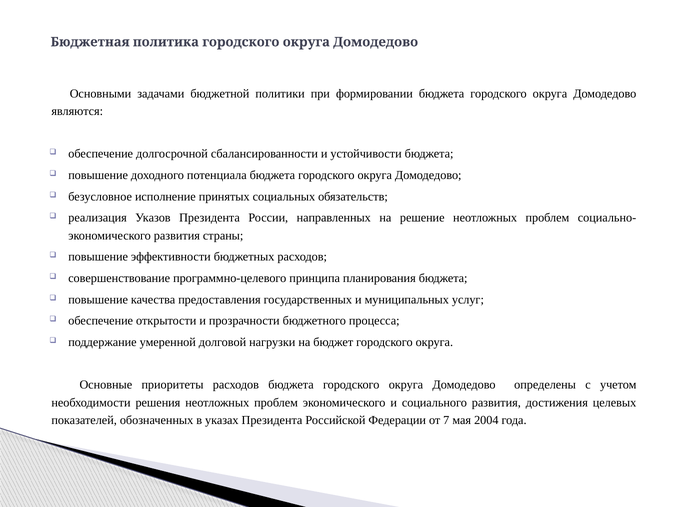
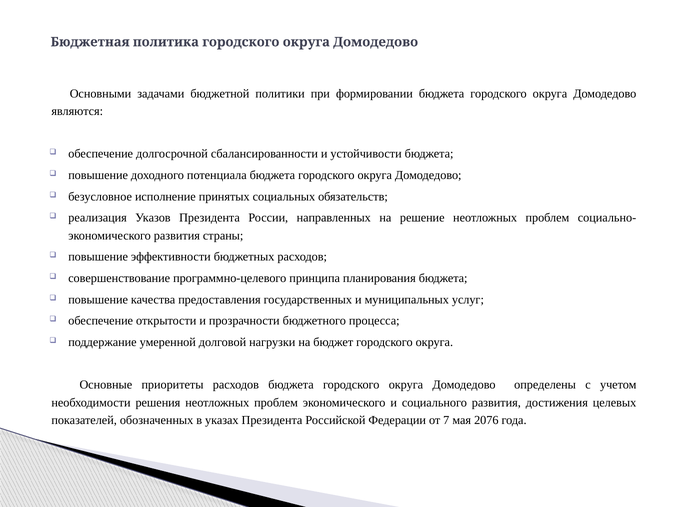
2004: 2004 -> 2076 (486, 420)
